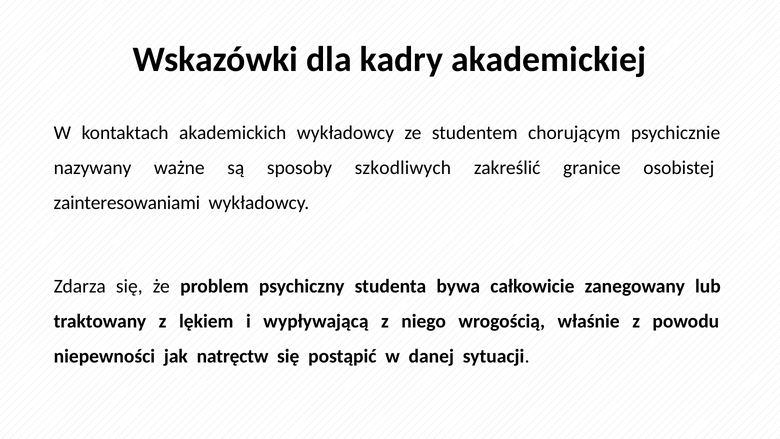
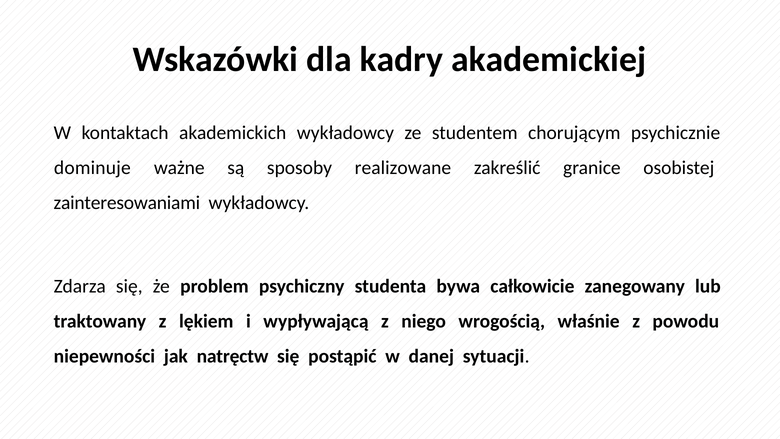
nazywany: nazywany -> dominuje (92, 168)
szkodliwych: szkodliwych -> realizowane (403, 168)
